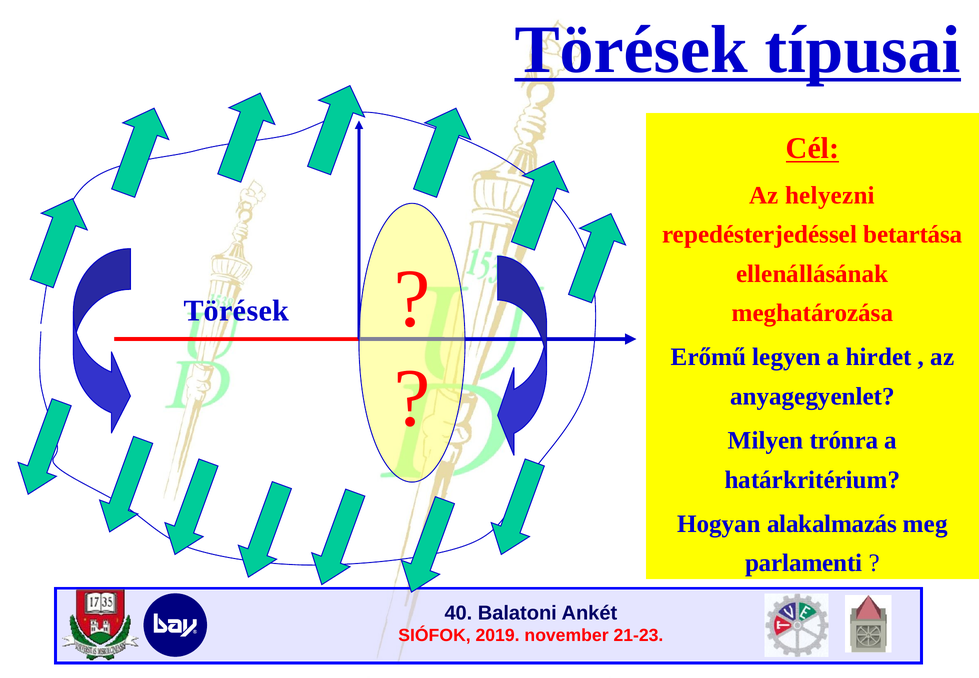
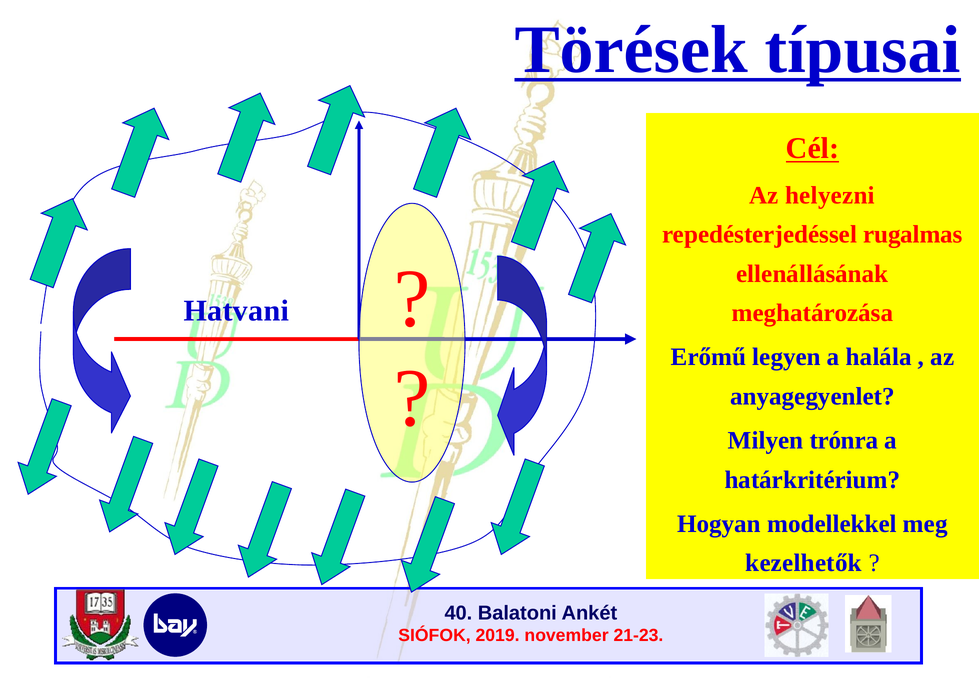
betartása: betartása -> rugalmas (913, 234)
Törések: Törések -> Hatvani (236, 311)
hirdet: hirdet -> halála (879, 357)
alakalmazás: alakalmazás -> modellekkel (832, 524)
parlamenti: parlamenti -> kezelhetők (804, 563)
